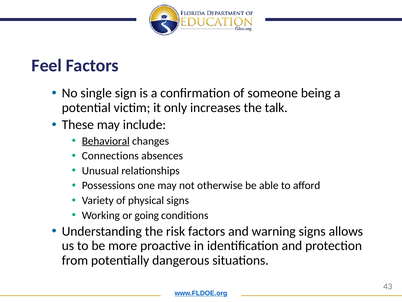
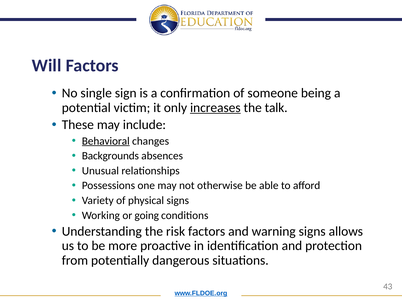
Feel: Feel -> Will (47, 66)
increases underline: none -> present (215, 107)
Connections: Connections -> Backgrounds (110, 156)
